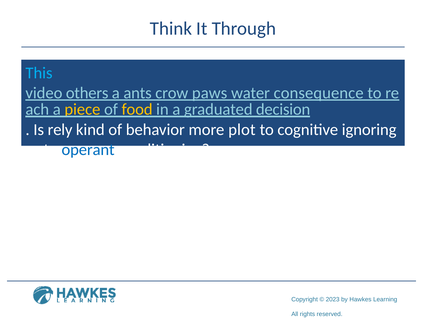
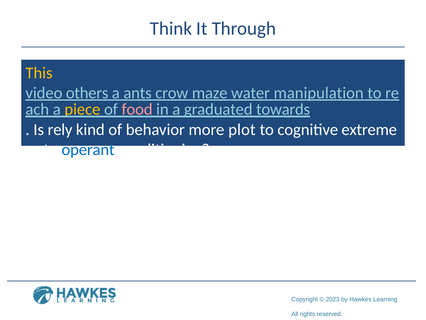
This colour: light blue -> yellow (39, 73)
paws: paws -> maze (210, 93)
consequence: consequence -> manipulation (319, 93)
food colour: yellow -> pink (137, 109)
decision: decision -> towards (283, 109)
ignoring: ignoring -> extreme (369, 130)
